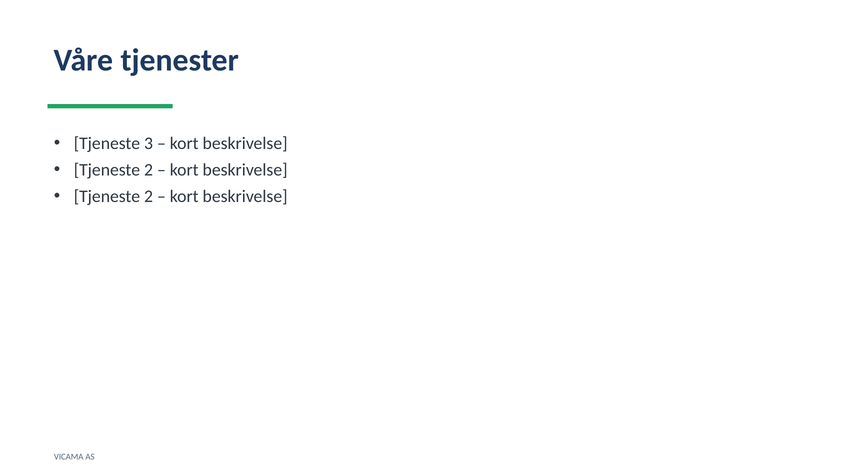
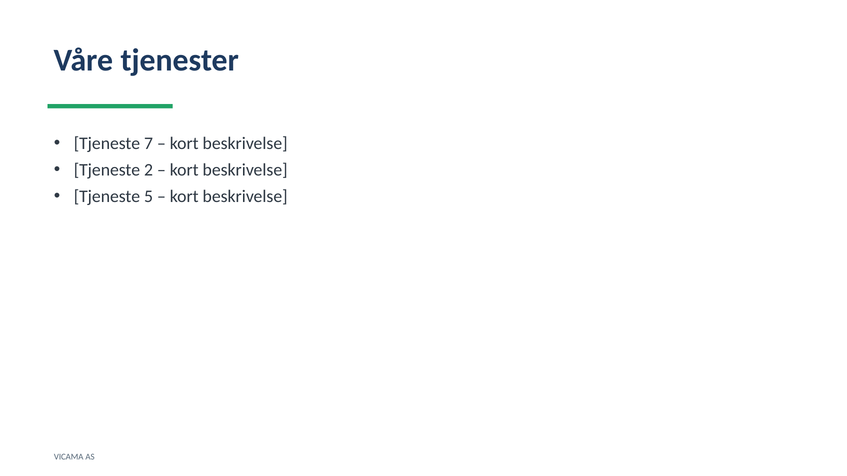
3: 3 -> 7 (148, 143)
2: 2 -> 5 (148, 196)
